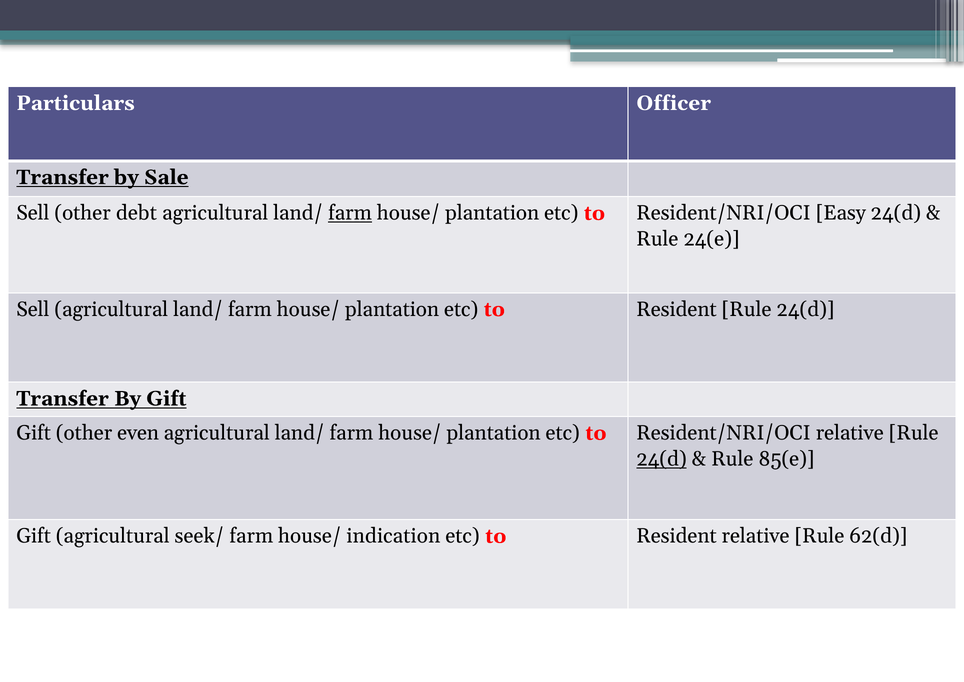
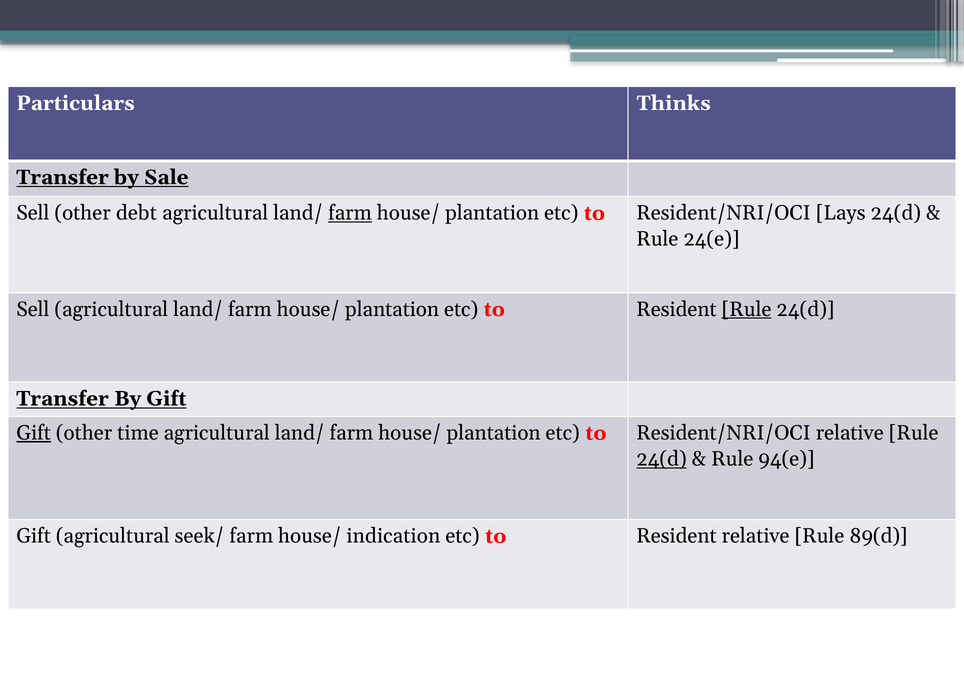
Officer: Officer -> Thinks (674, 103)
Easy: Easy -> Lays (841, 213)
Rule underline: none -> present (747, 309)
Gift underline: none -> present (34, 433)
even: even -> time (138, 433)
85(e: 85(e -> 94(e (786, 459)
62(d: 62(d -> 89(d (878, 536)
